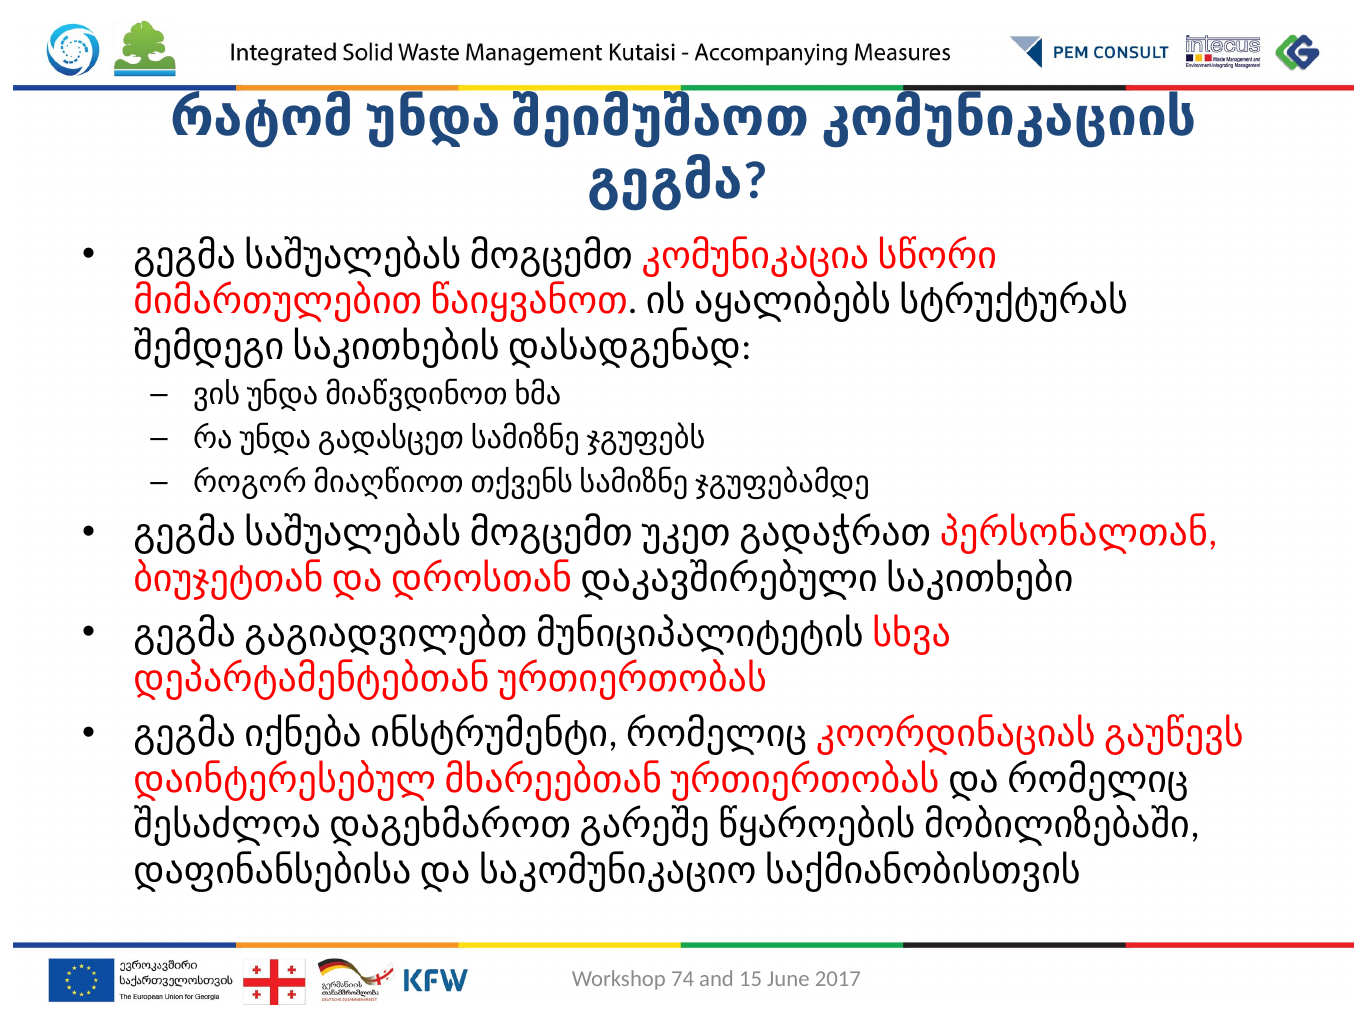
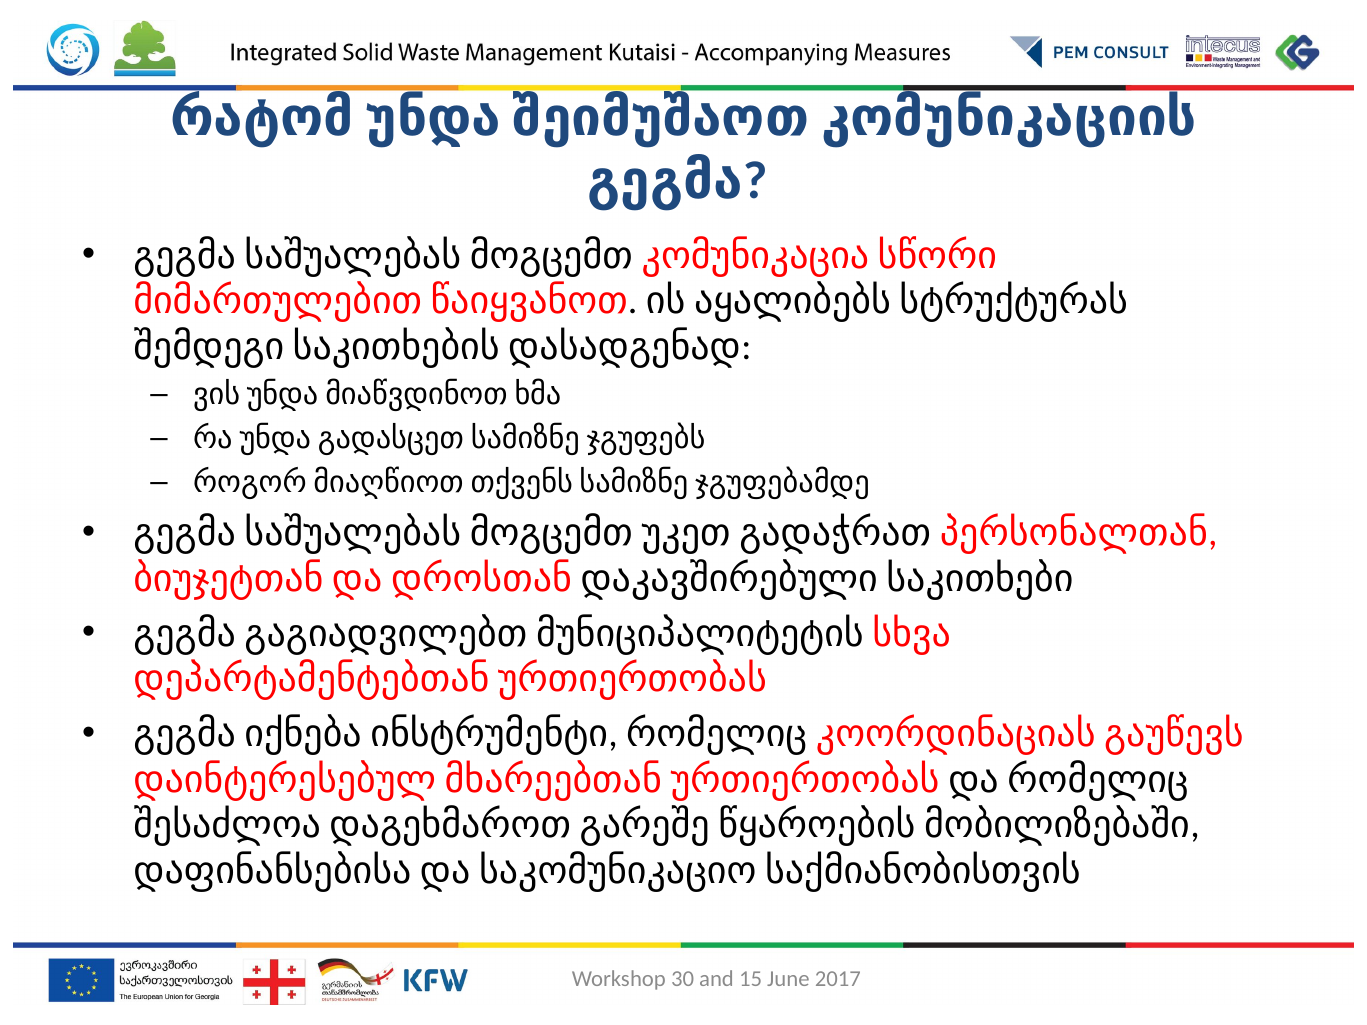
74: 74 -> 30 (683, 979)
